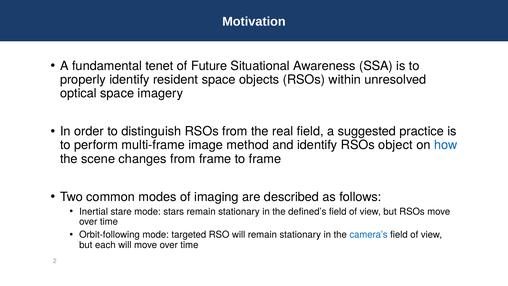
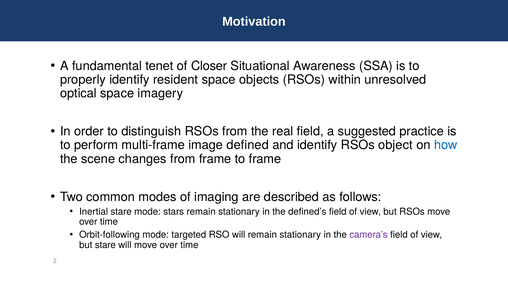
Future: Future -> Closer (209, 66)
method: method -> defined (248, 145)
camera’s colour: blue -> purple (369, 235)
but each: each -> stare (105, 245)
